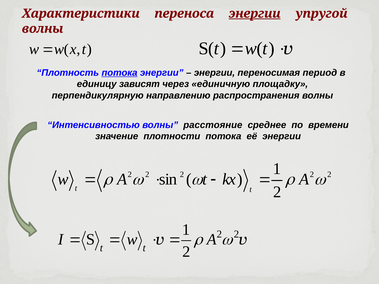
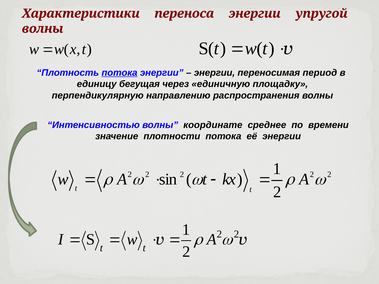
энергии underline: present -> none (255, 13)
зависят: зависят -> бегущая (139, 84)
расстояние: расстояние -> координате (213, 125)
